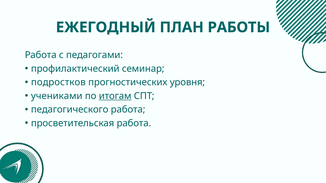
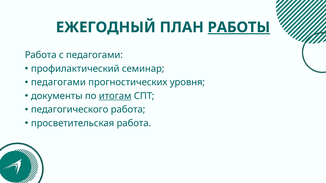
РАБОТЫ underline: none -> present (239, 27)
подростков: подростков -> педагогами (58, 82)
учениками: учениками -> документы (57, 96)
